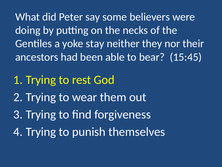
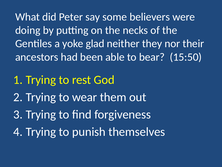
stay: stay -> glad (95, 44)
15:45: 15:45 -> 15:50 (186, 57)
